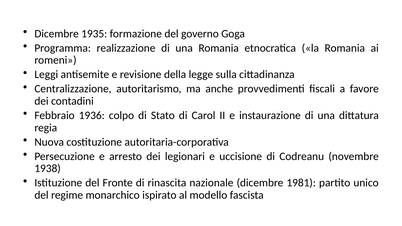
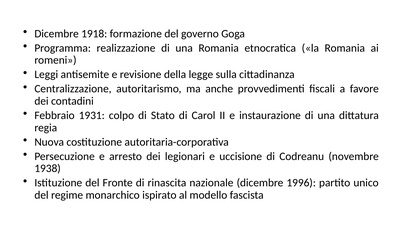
1935: 1935 -> 1918 (94, 34)
1936: 1936 -> 1931 (92, 116)
1981: 1981 -> 1996 (301, 183)
